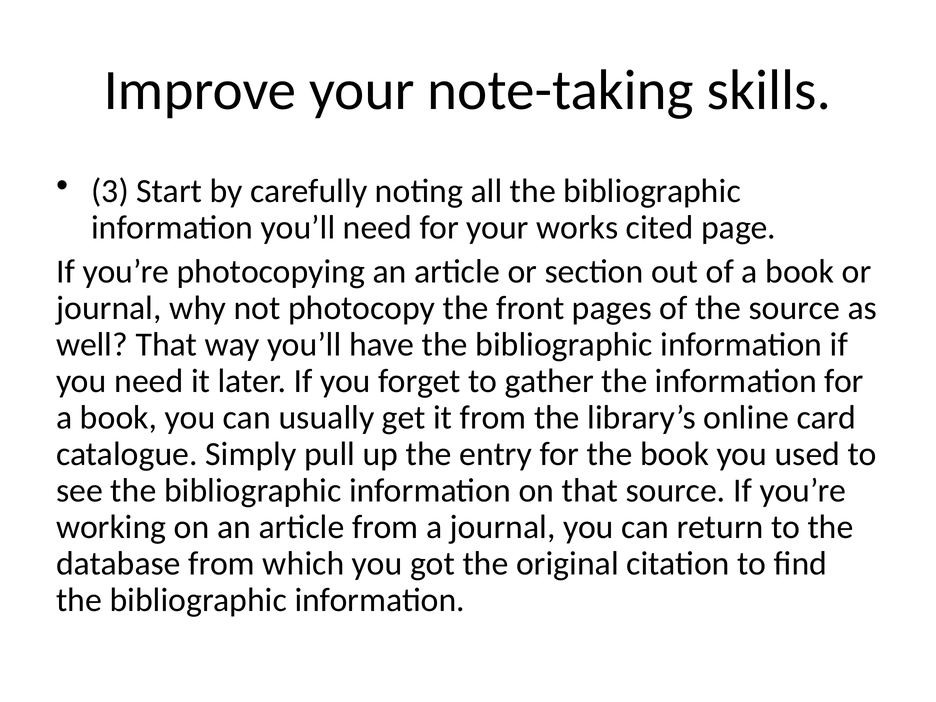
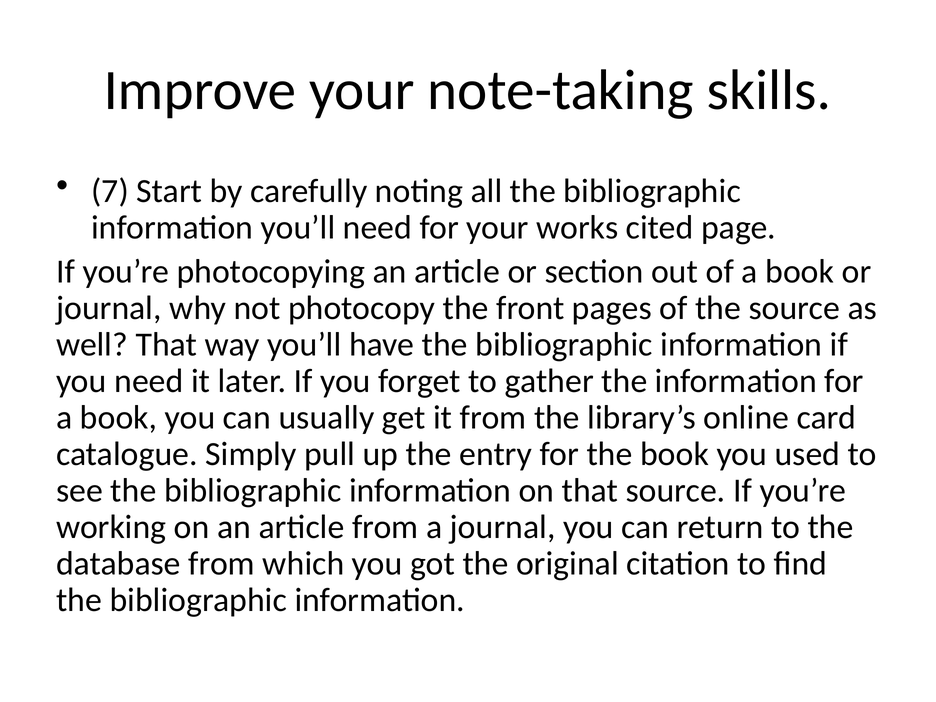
3: 3 -> 7 (110, 191)
